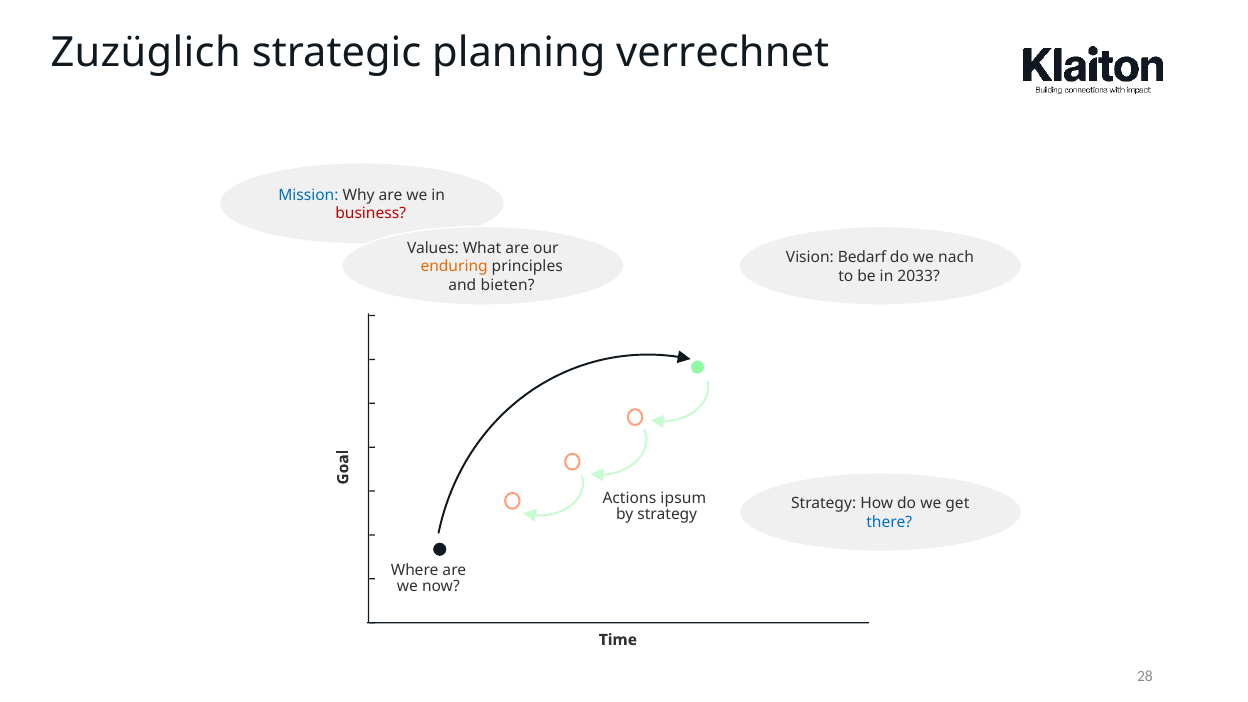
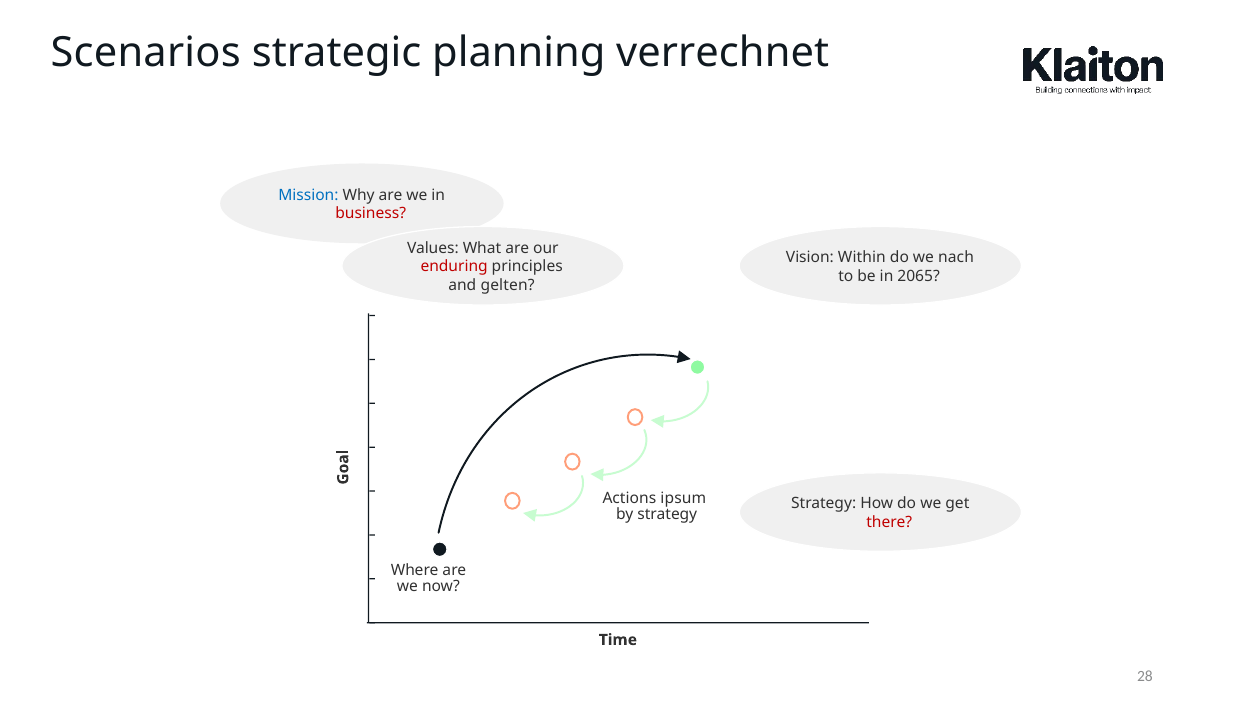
Zuzüglich: Zuzüglich -> Scenarios (146, 52)
Bedarf: Bedarf -> Within (862, 257)
enduring colour: orange -> red (454, 267)
2033: 2033 -> 2065 (919, 276)
bieten: bieten -> gelten (508, 286)
there colour: blue -> red (889, 522)
